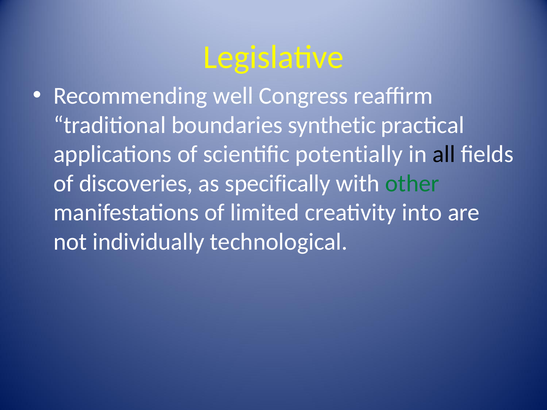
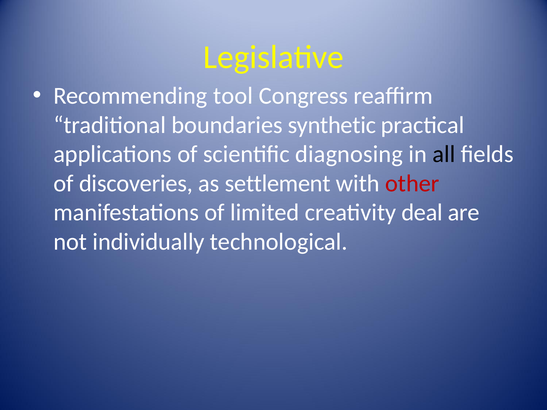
well: well -> tool (233, 96)
potentially: potentially -> diagnosing (349, 154)
specifically: specifically -> settlement (278, 183)
other colour: green -> red (412, 183)
into: into -> deal (422, 213)
